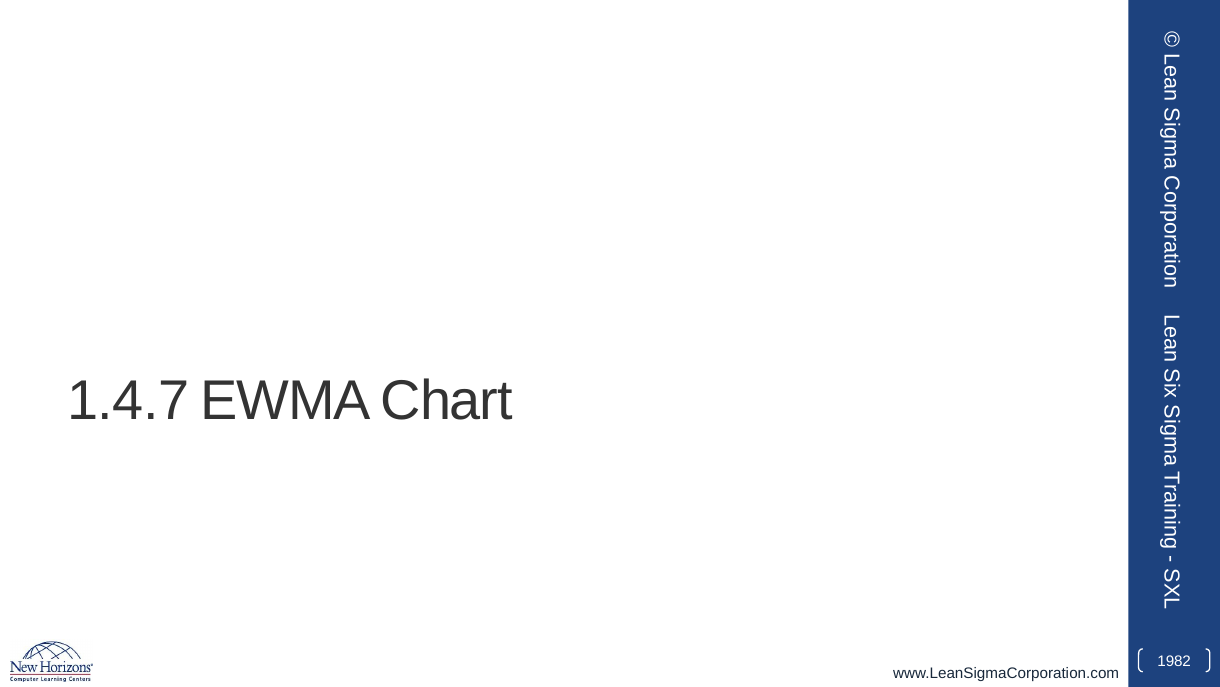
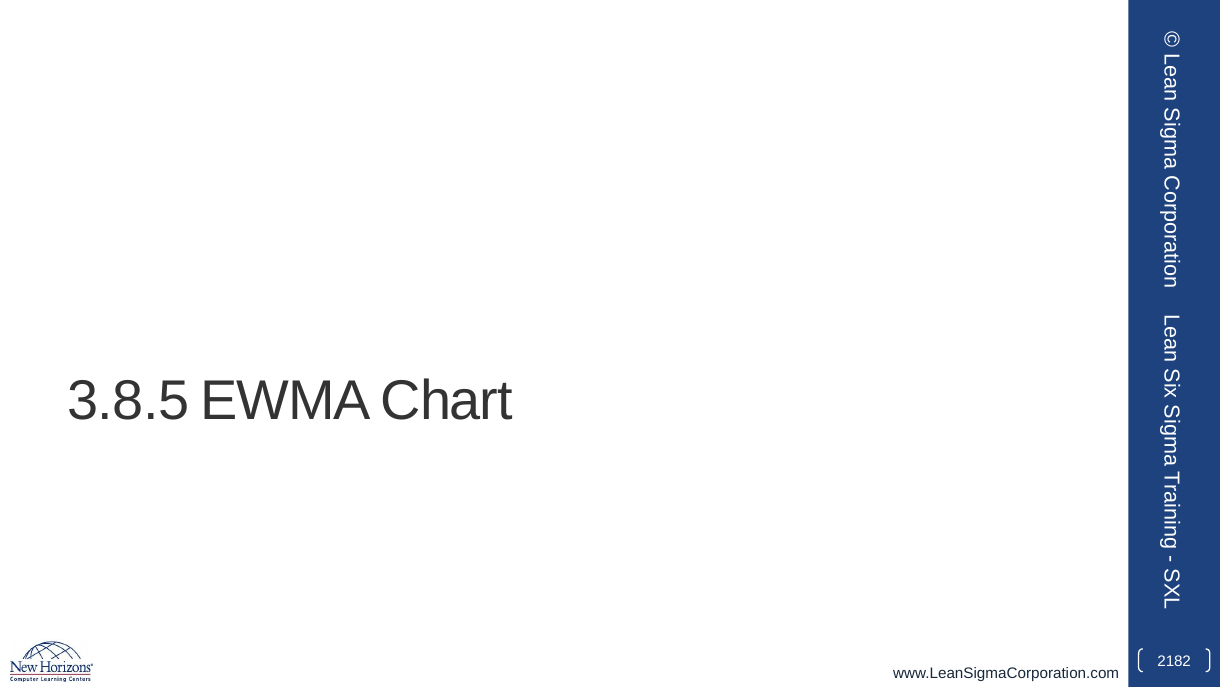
1.4.7: 1.4.7 -> 3.8.5 (128, 401)
1982: 1982 -> 2182 (1174, 661)
